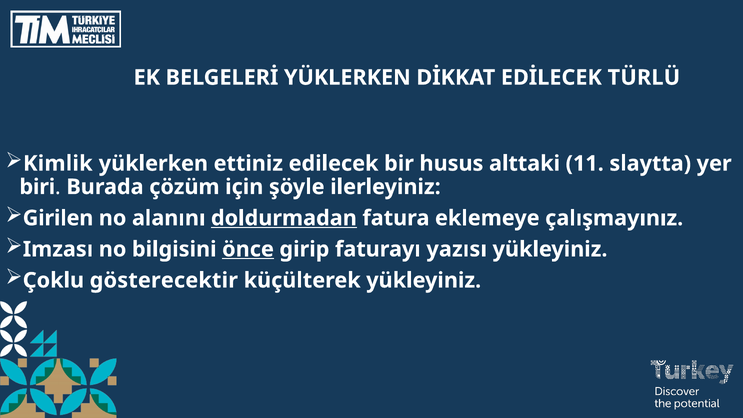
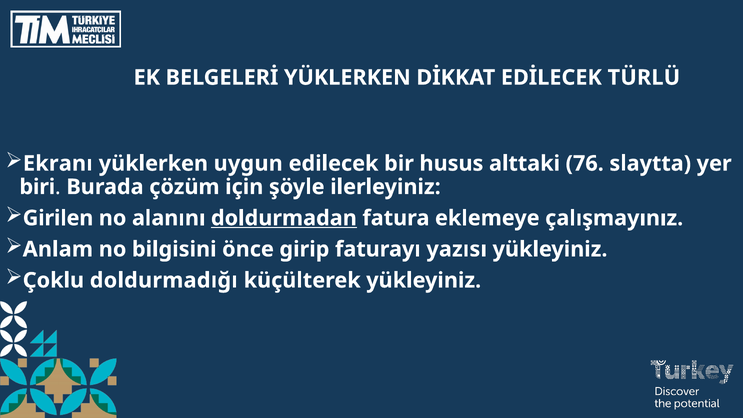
Kimlik: Kimlik -> Ekranı (58, 164)
ettiniz: ettiniz -> uygun (248, 164)
11: 11 -> 76 (585, 164)
Imzası: Imzası -> Anlam (58, 249)
önce underline: present -> none (248, 249)
gösterecektir: gösterecektir -> doldurmadığı (164, 280)
